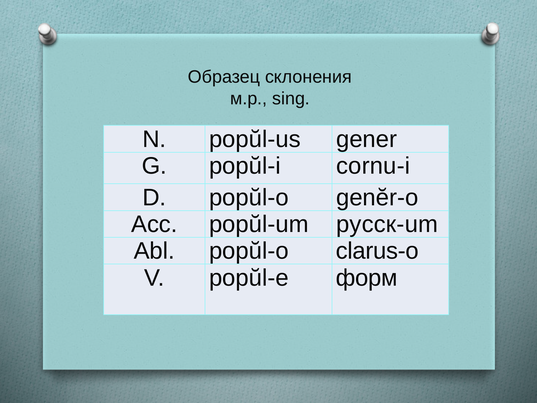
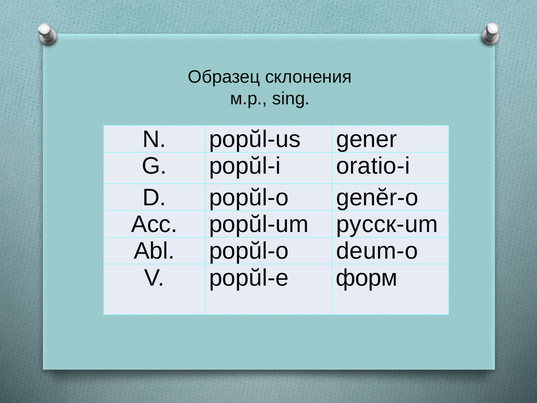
cornu-i: cornu-i -> oratio-i (373, 166)
clarus-o: clarus-o -> deum-o (377, 251)
